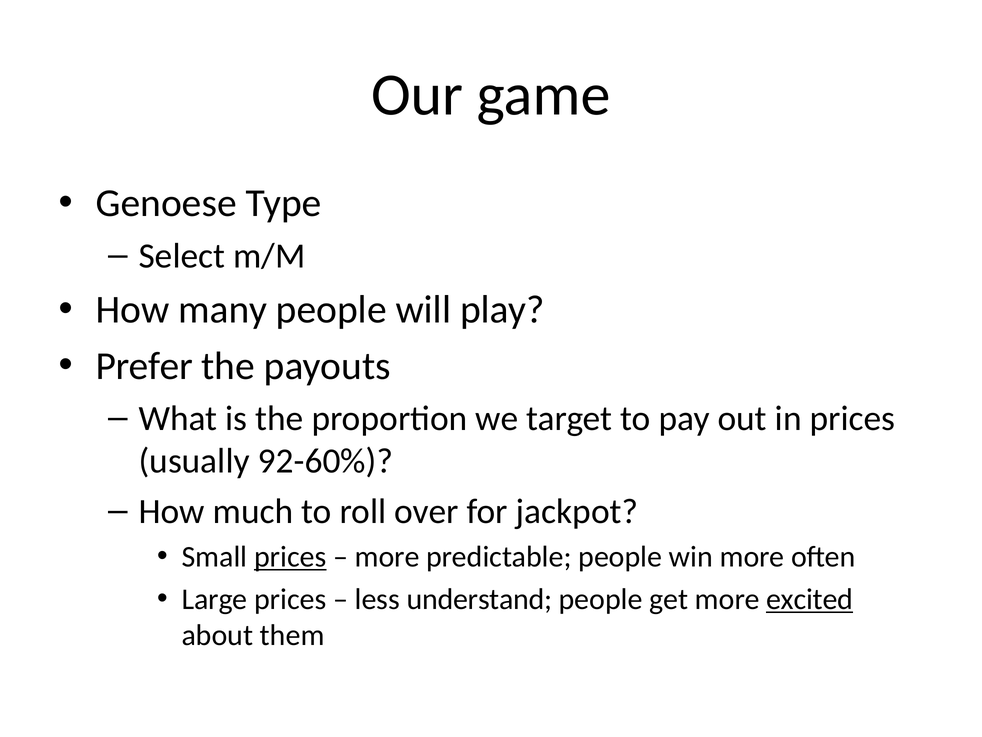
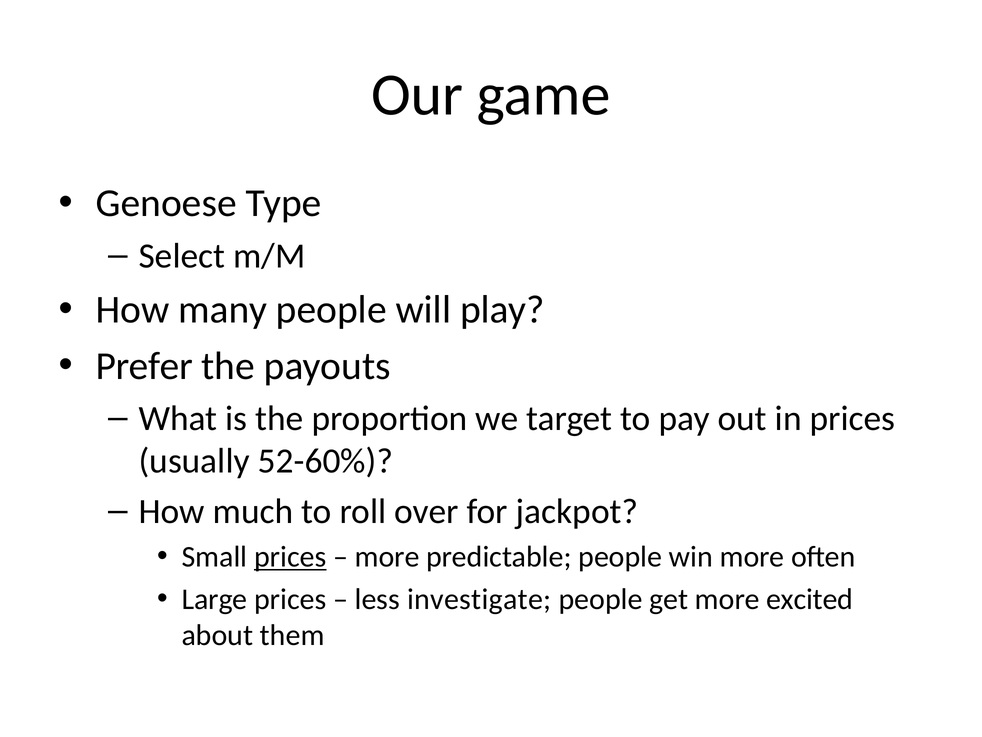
92-60%: 92-60% -> 52-60% (325, 461)
understand: understand -> investigate (479, 599)
excited underline: present -> none (810, 599)
